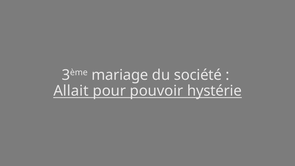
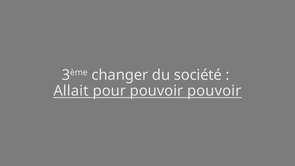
mariage: mariage -> changer (120, 75)
pouvoir hystérie: hystérie -> pouvoir (214, 91)
